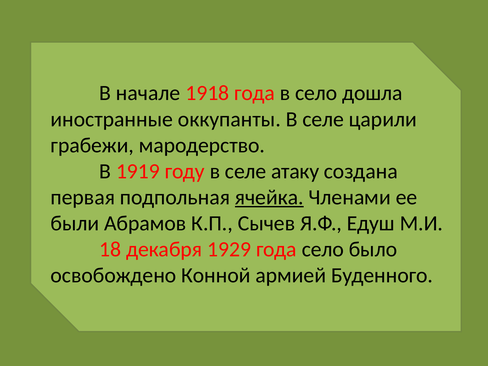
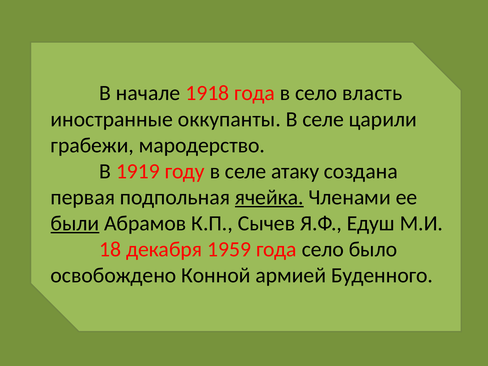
дошла: дошла -> власть (372, 93)
были underline: none -> present (75, 223)
1929: 1929 -> 1959 (229, 249)
